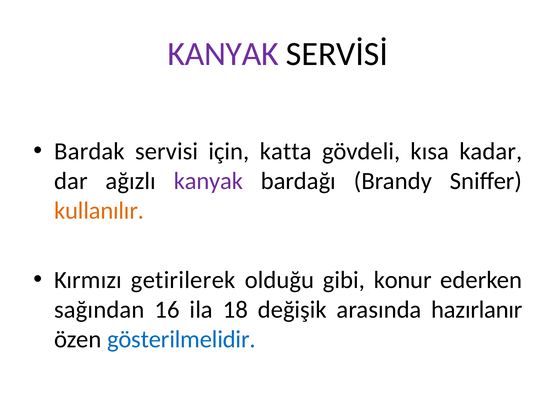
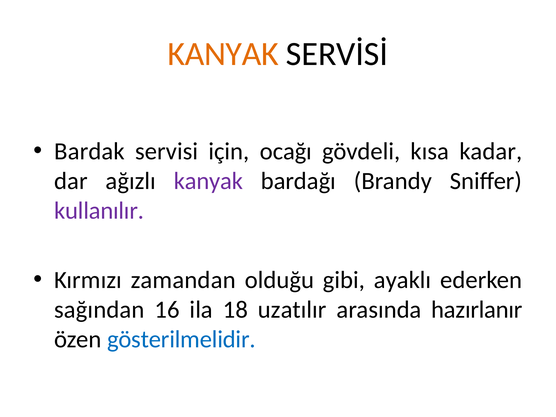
KANYAK colour: purple -> orange (223, 54)
katta: katta -> ocağı (286, 151)
kullanılır colour: orange -> purple (99, 211)
getirilerek: getirilerek -> zamandan (183, 280)
konur: konur -> ayaklı (403, 280)
değişik: değişik -> uzatılır (292, 310)
